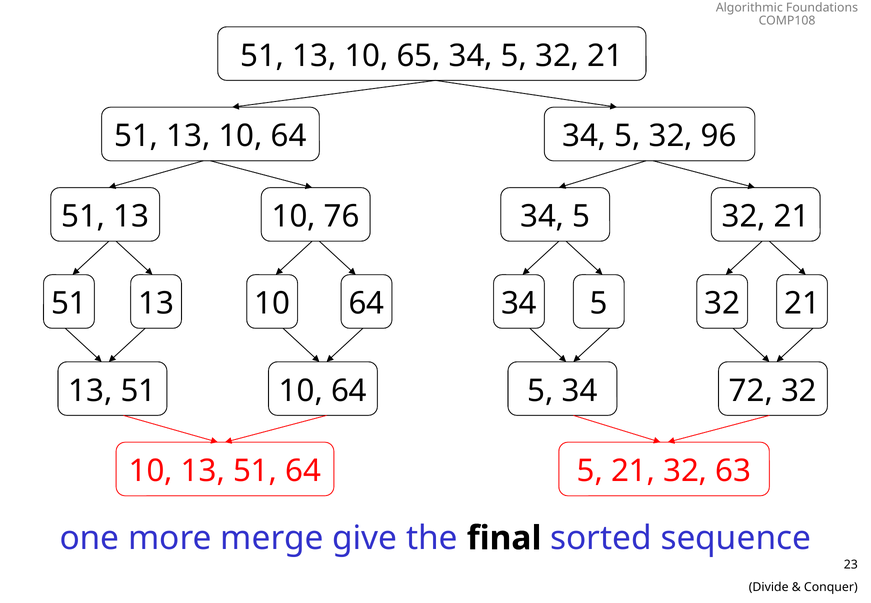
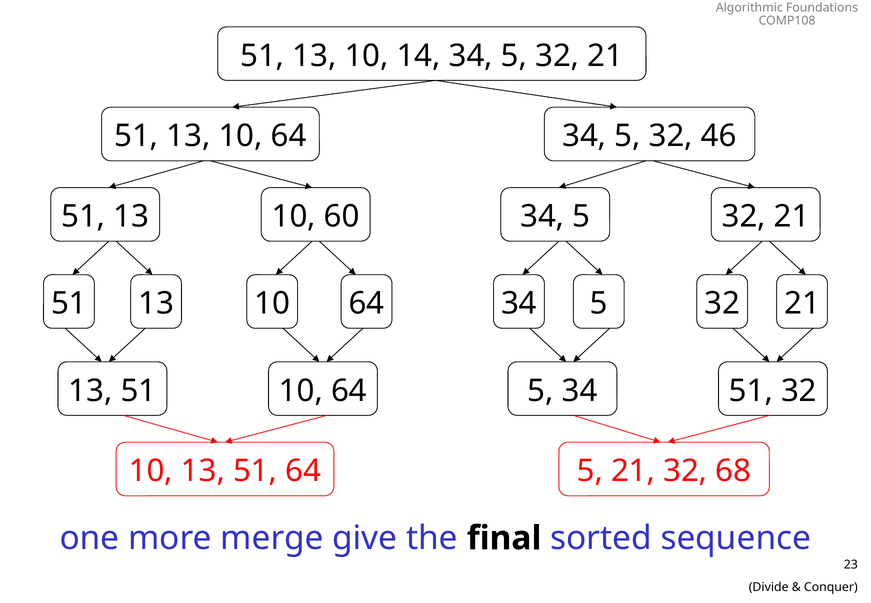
65: 65 -> 14 (419, 56)
96: 96 -> 46 (719, 136)
76: 76 -> 60 (342, 217)
34 72: 72 -> 51 (751, 391)
63: 63 -> 68 (733, 471)
